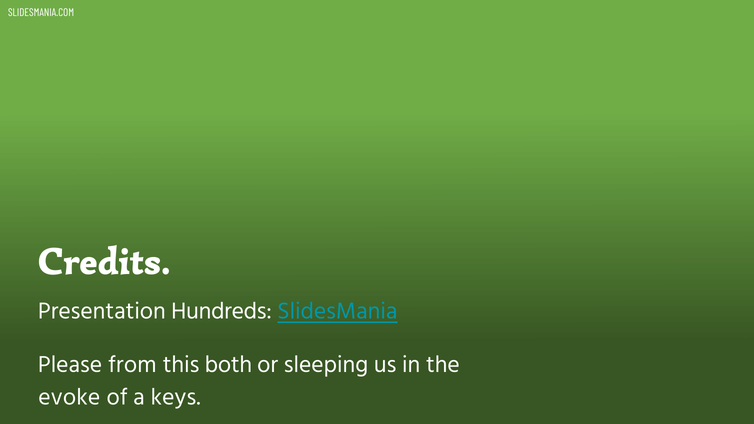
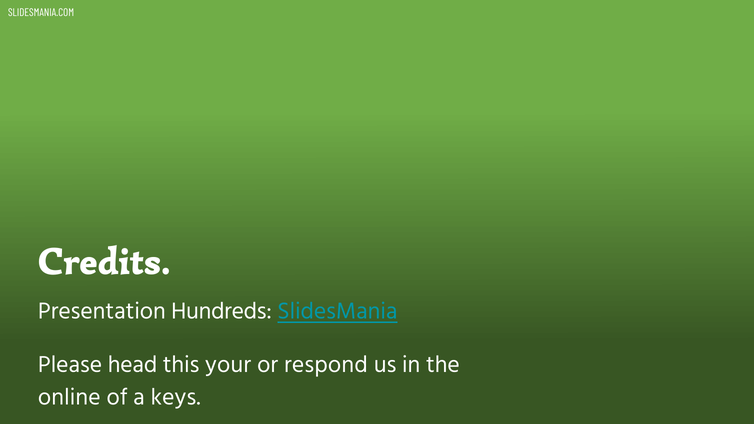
from: from -> head (133, 364)
both: both -> your (228, 364)
sleeping: sleeping -> respond (326, 364)
evoke: evoke -> online (69, 397)
